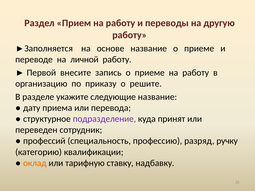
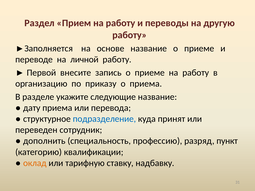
о решите: решите -> приема (146, 84)
подразделение colour: purple -> blue (104, 119)
профессий: профессий -> дополнить (44, 141)
ручку: ручку -> пункт (227, 141)
